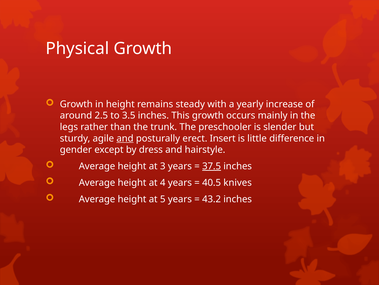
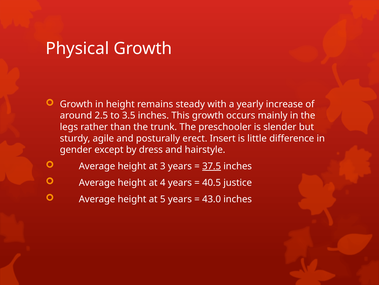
and underline: present -> none (125, 138)
knives: knives -> justice (238, 182)
43.2: 43.2 -> 43.0 (212, 199)
